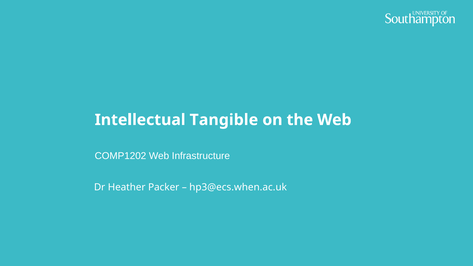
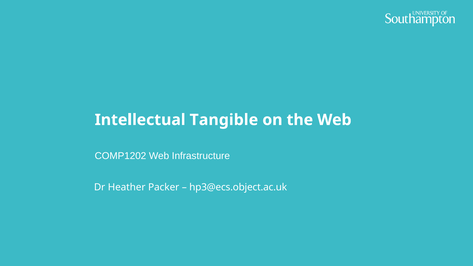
hp3@ecs.when.ac.uk: hp3@ecs.when.ac.uk -> hp3@ecs.object.ac.uk (238, 187)
